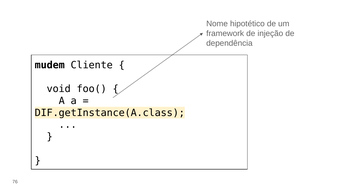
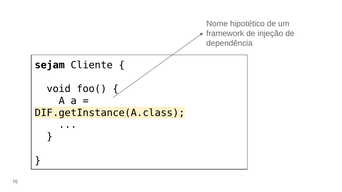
mudem: mudem -> sejam (50, 65)
